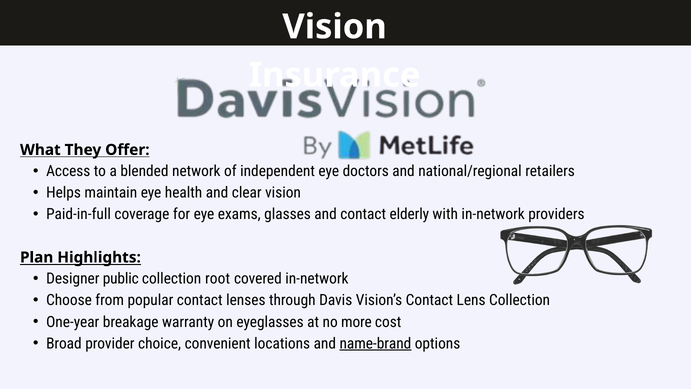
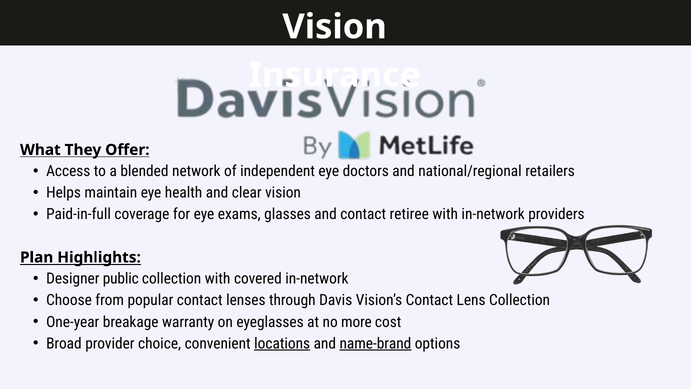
elderly: elderly -> retiree (409, 214)
collection root: root -> with (218, 279)
locations underline: none -> present (282, 343)
